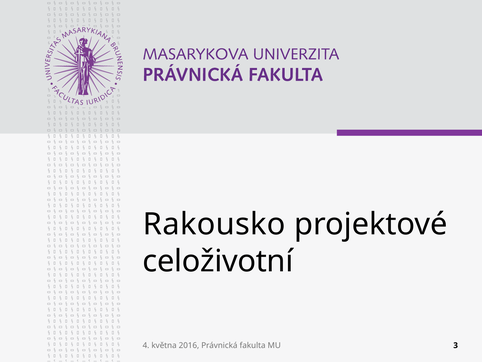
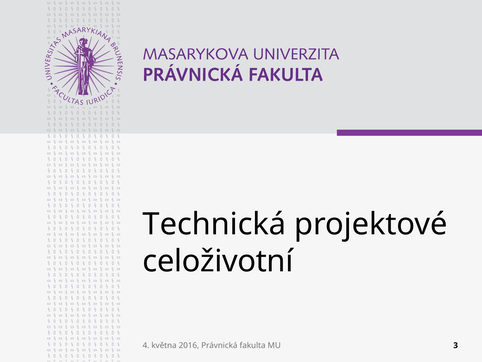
Rakousko: Rakousko -> Technická (214, 224)
